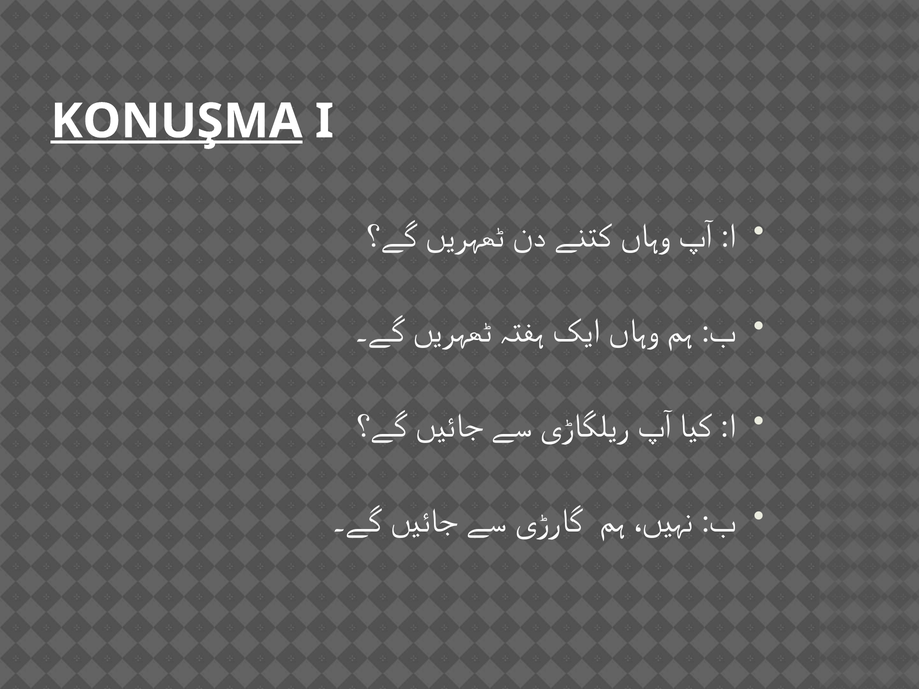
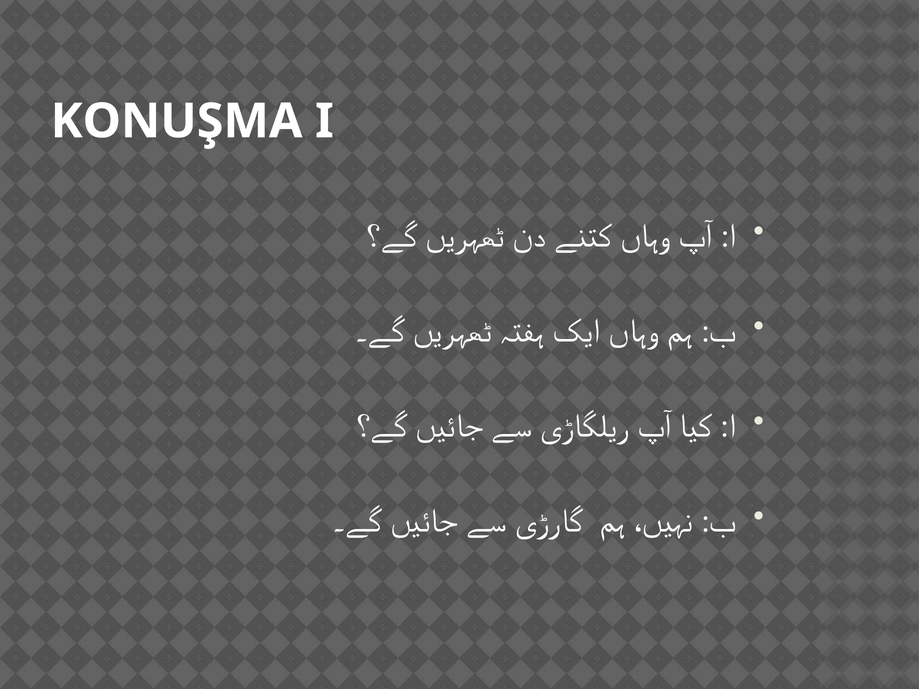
KONUŞMA underline: present -> none (177, 121)
